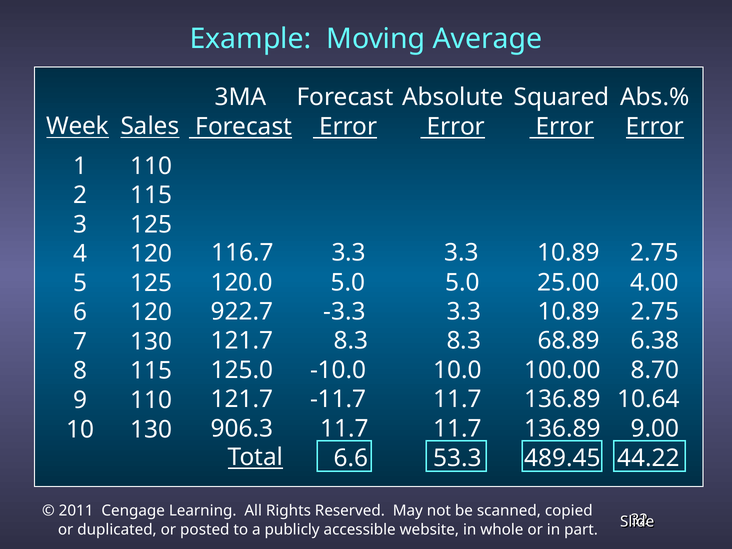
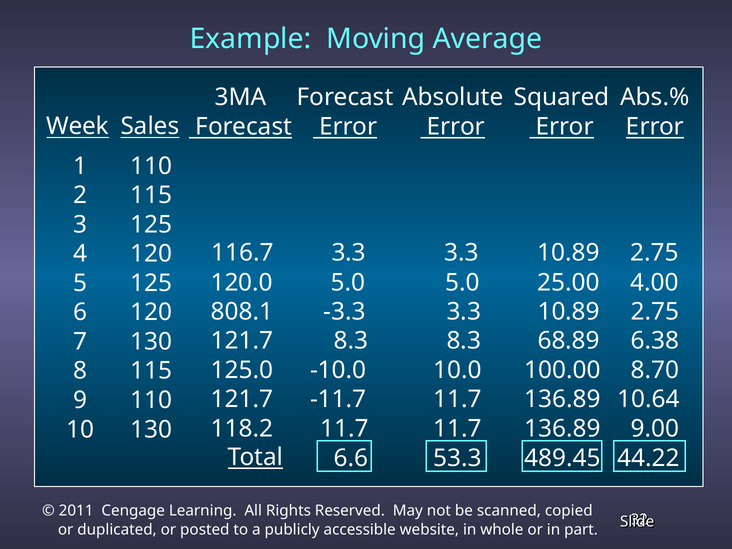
922.7: 922.7 -> 808.1 (242, 312)
906.3: 906.3 -> 118.2 (242, 429)
